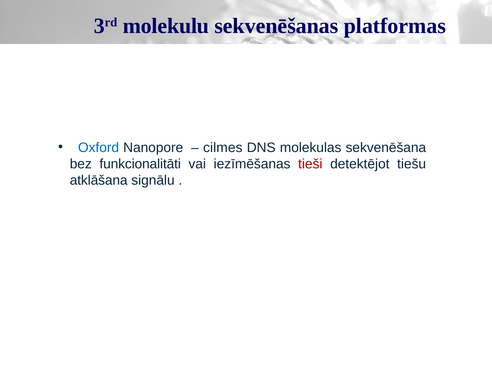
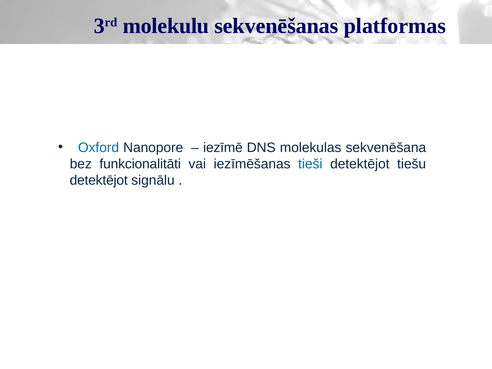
cilmes: cilmes -> iezīmē (223, 148)
tieši colour: red -> blue (310, 164)
atklāšana: atklāšana -> detektējot (99, 180)
